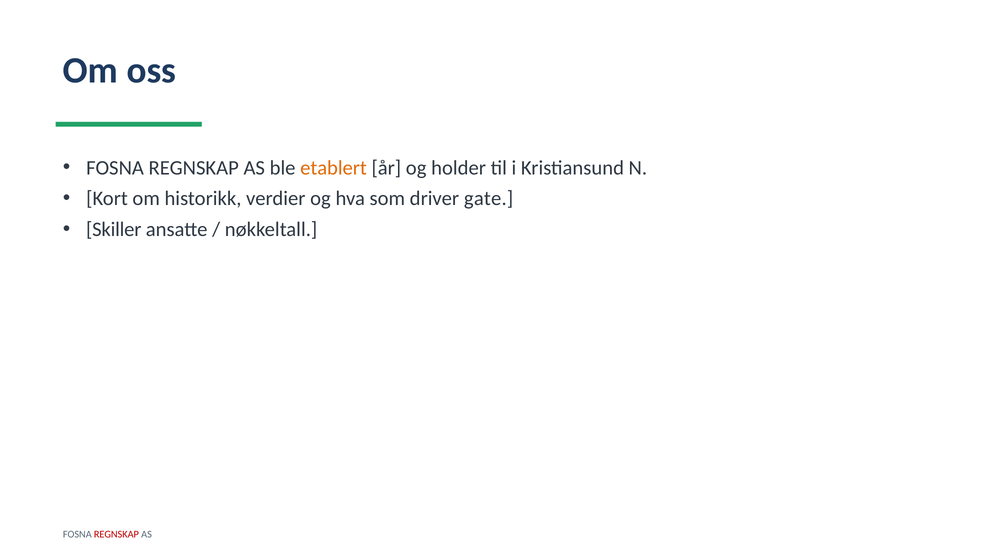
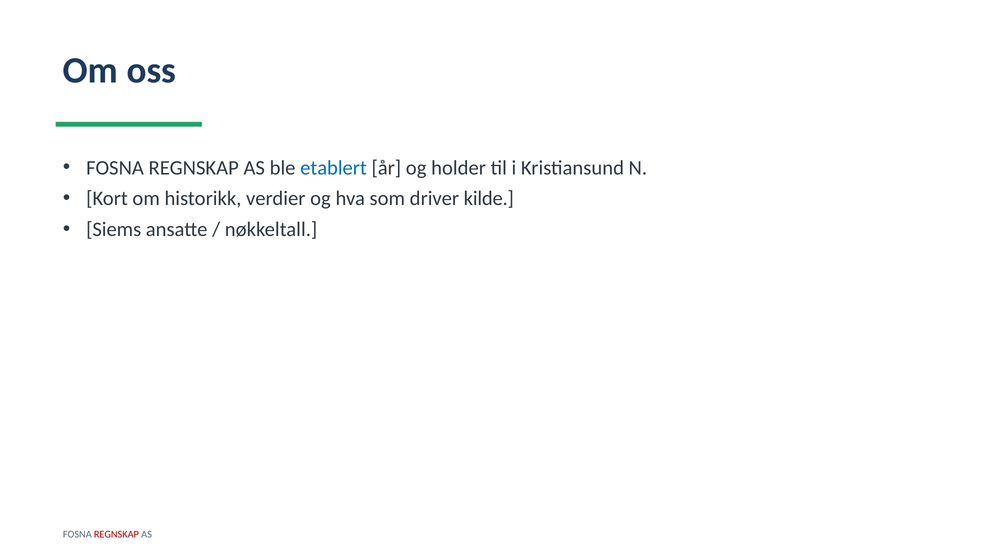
etablert colour: orange -> blue (334, 168)
gate: gate -> kilde (489, 199)
Skiller: Skiller -> Siems (114, 230)
